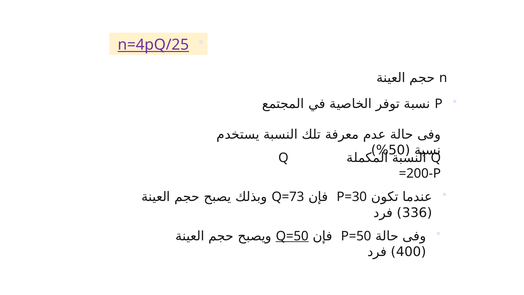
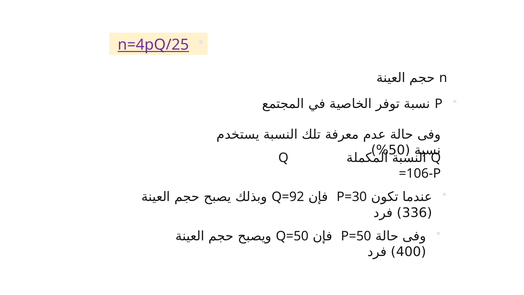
=200-P: =200-P -> =106-P (420, 173)
Q=73: Q=73 -> Q=92 (288, 197)
Q=50 underline: present -> none (292, 236)
